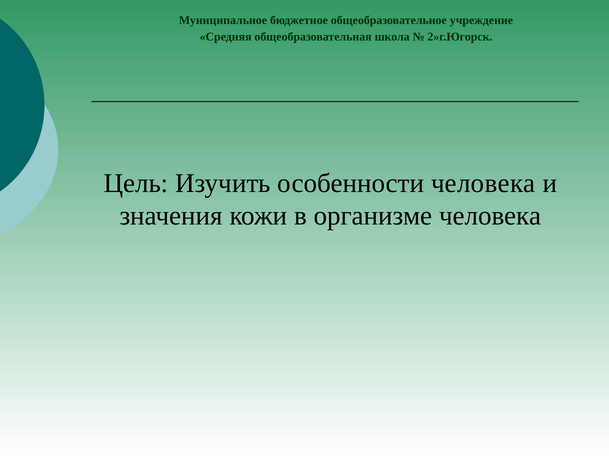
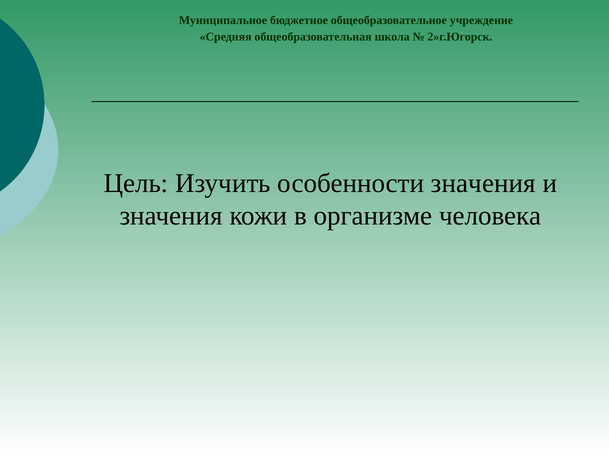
особенности человека: человека -> значения (483, 183)
